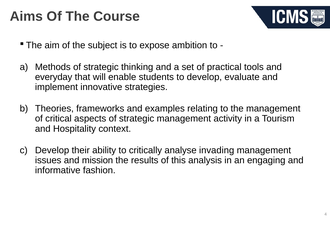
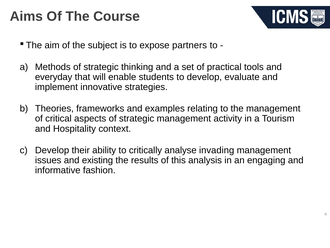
ambition: ambition -> partners (190, 45)
mission: mission -> existing (97, 160)
